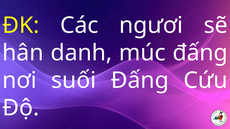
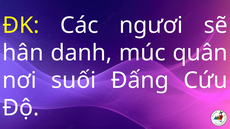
múc đấng: đấng -> quân (200, 53)
